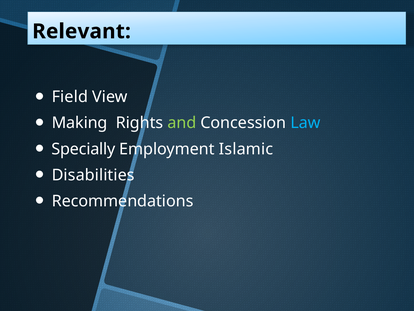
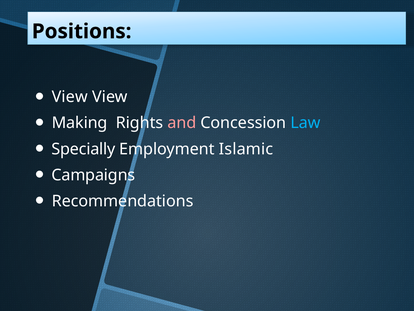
Relevant: Relevant -> Positions (82, 31)
Field: Field -> View (70, 97)
and colour: light green -> pink (182, 123)
Disabilities: Disabilities -> Campaigns (93, 175)
